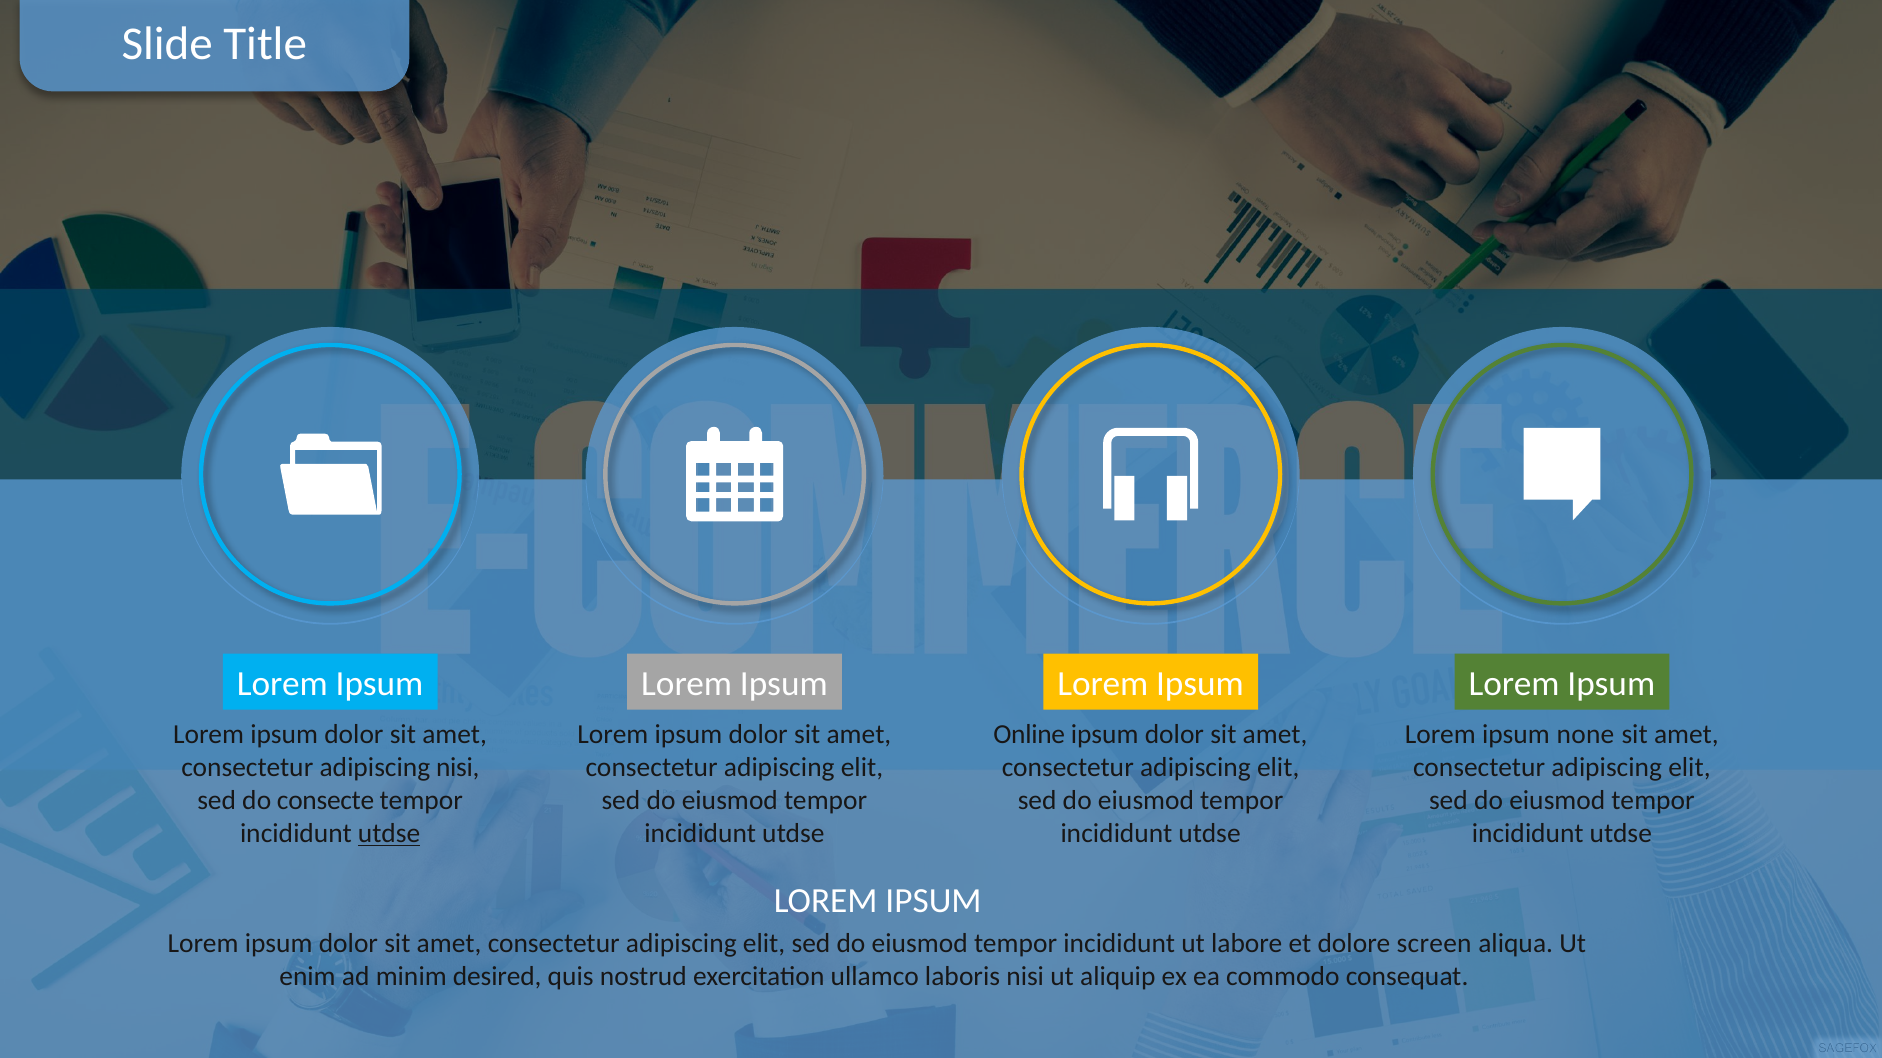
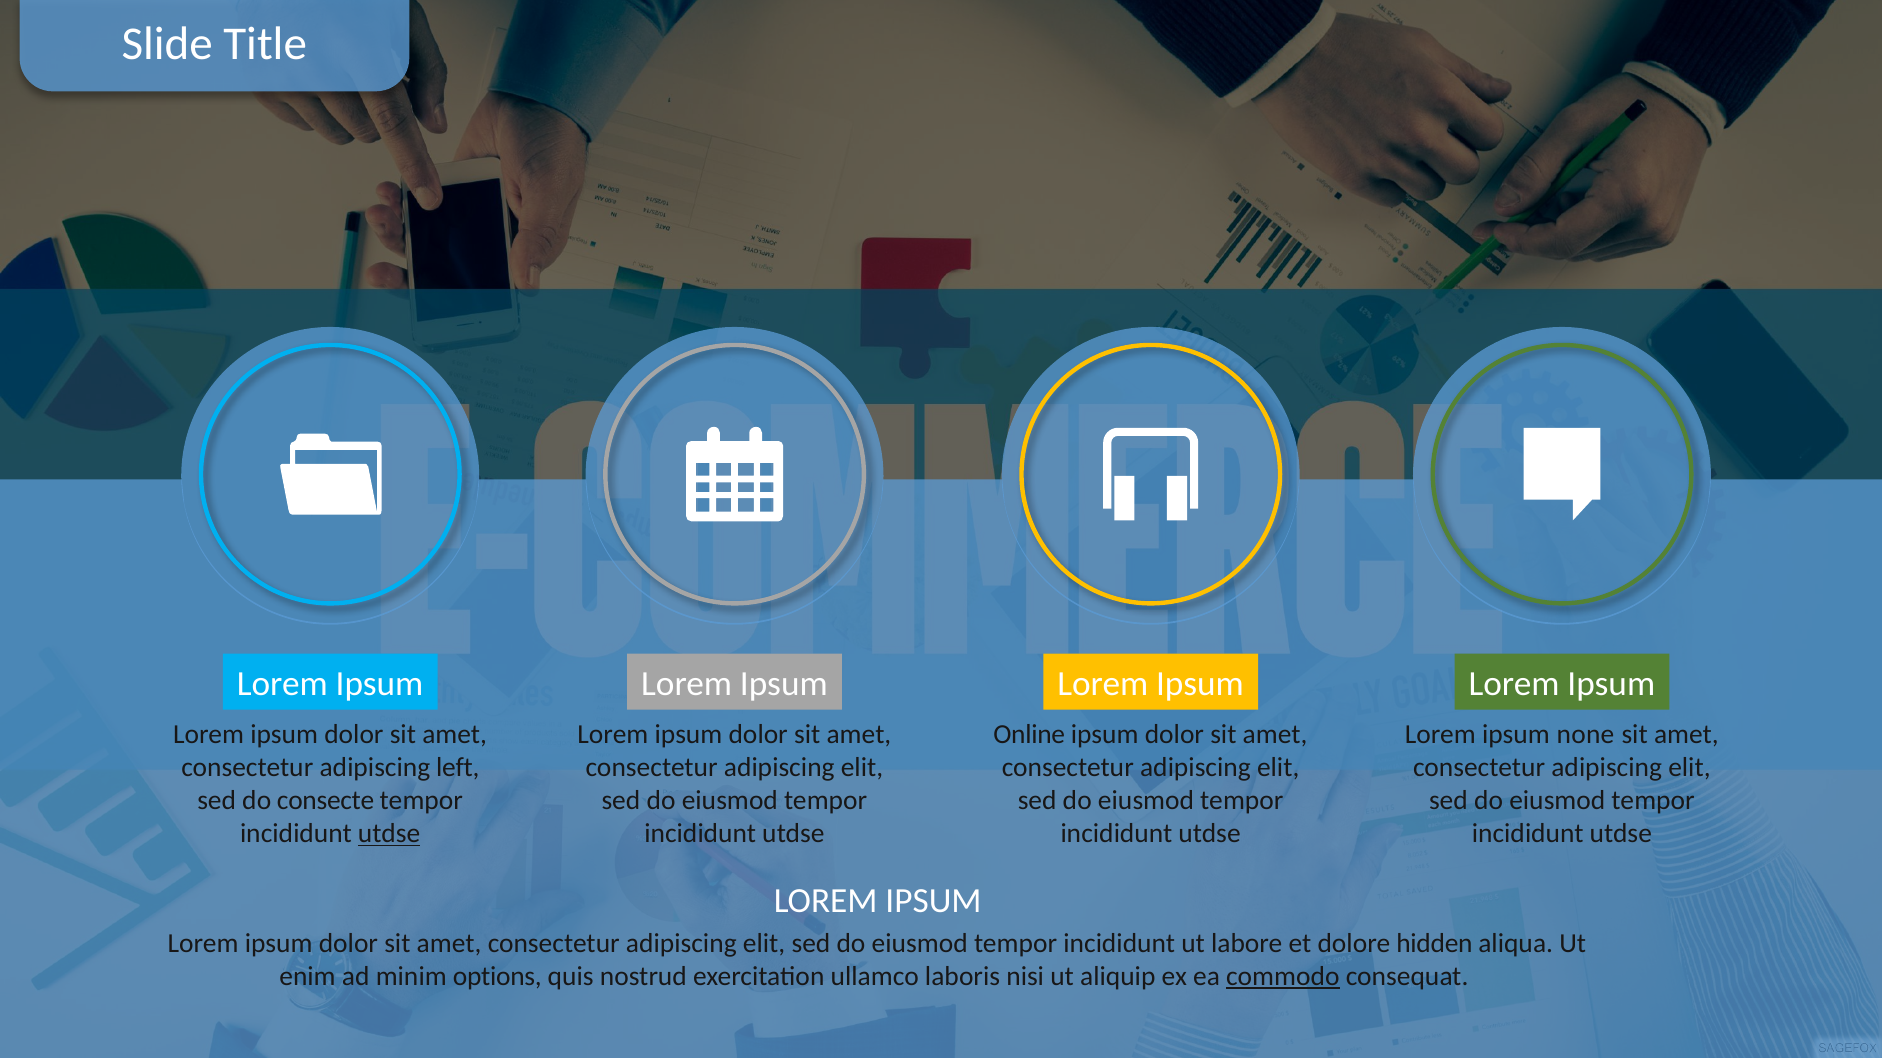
adipiscing nisi: nisi -> left (458, 768)
screen: screen -> hidden (1434, 944)
desired: desired -> options (497, 977)
commodo underline: none -> present (1283, 977)
